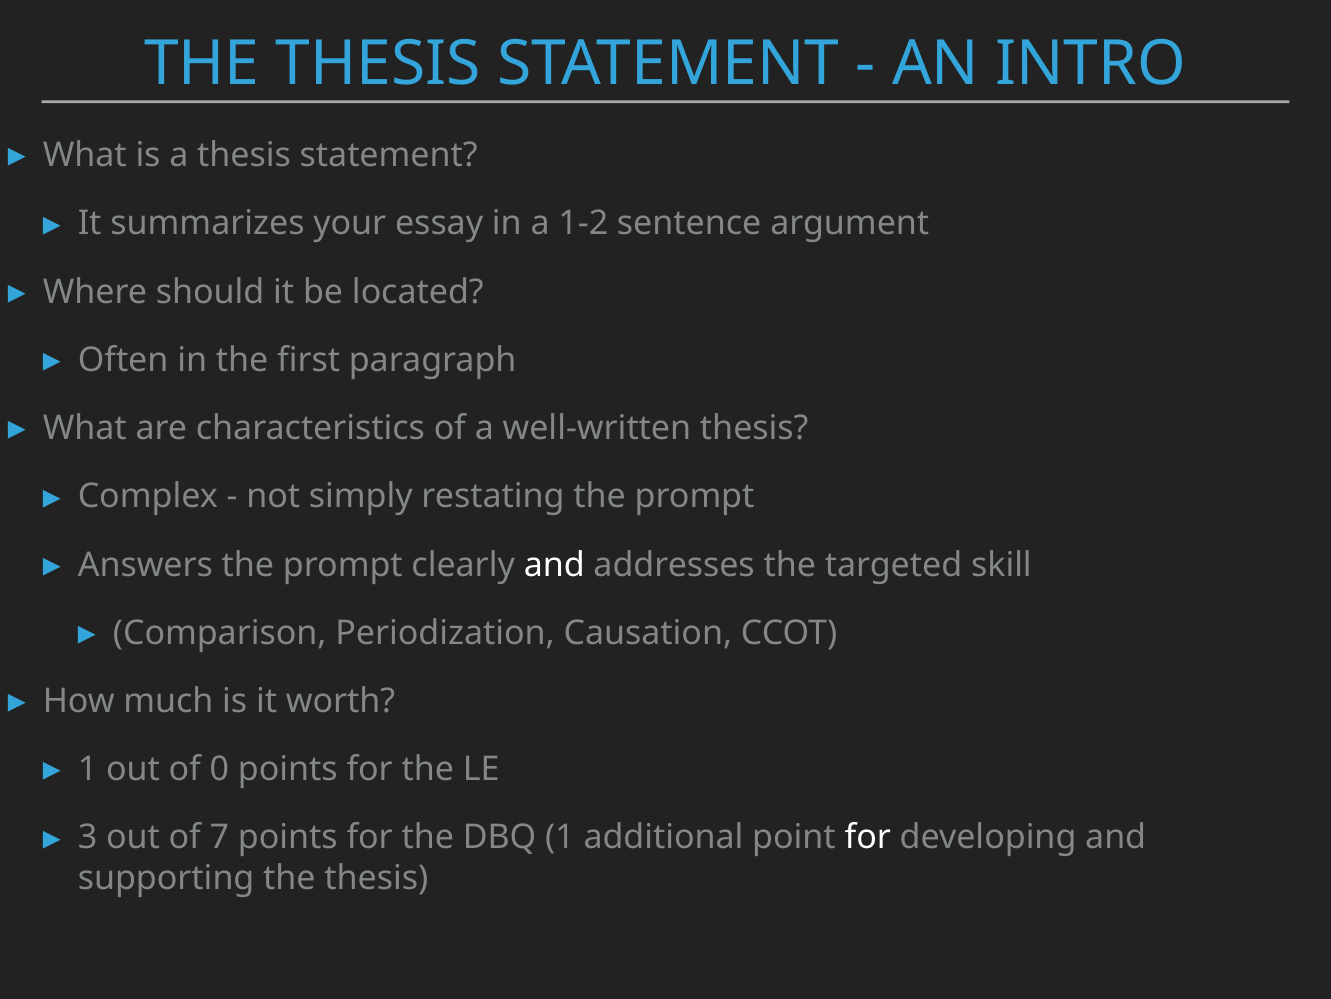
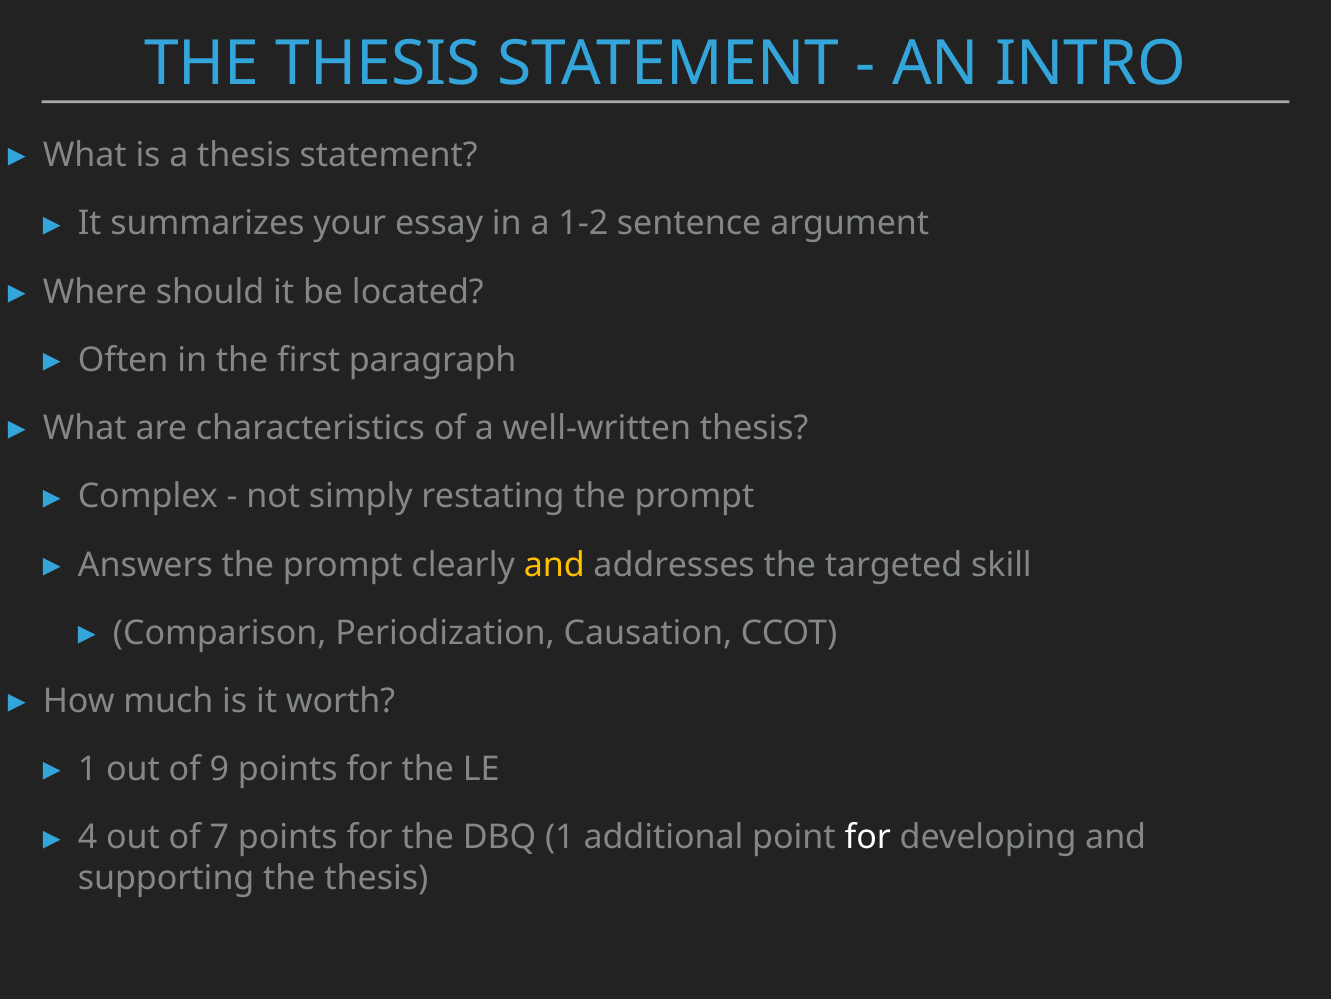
and colour: white -> yellow (554, 564)
0: 0 -> 9 (219, 769)
3: 3 -> 4 (88, 837)
